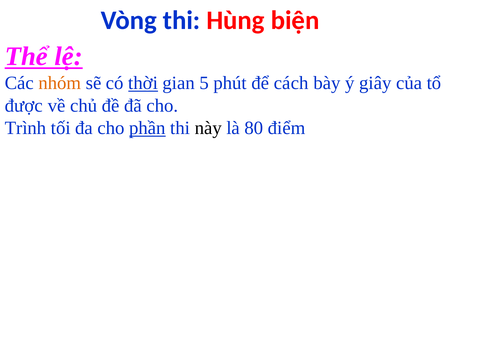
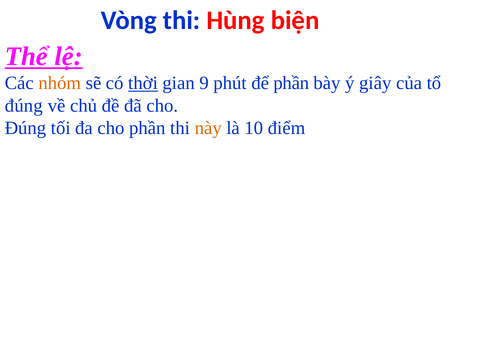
5: 5 -> 9 (204, 83)
để cách: cách -> phần (291, 83)
được: được -> đúng (24, 106)
Trình: Trình -> Đúng (26, 128)
phần underline: present -> none (147, 128)
này colour: black -> orange (208, 128)
80: 80 -> 10 (254, 128)
